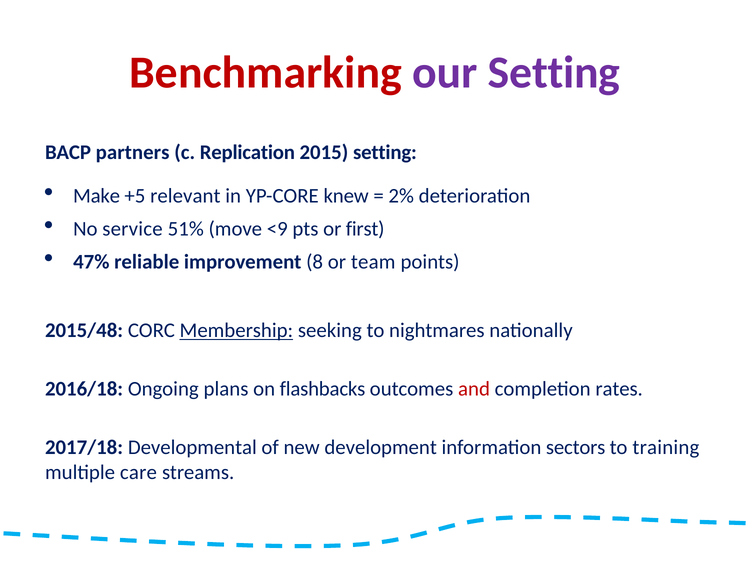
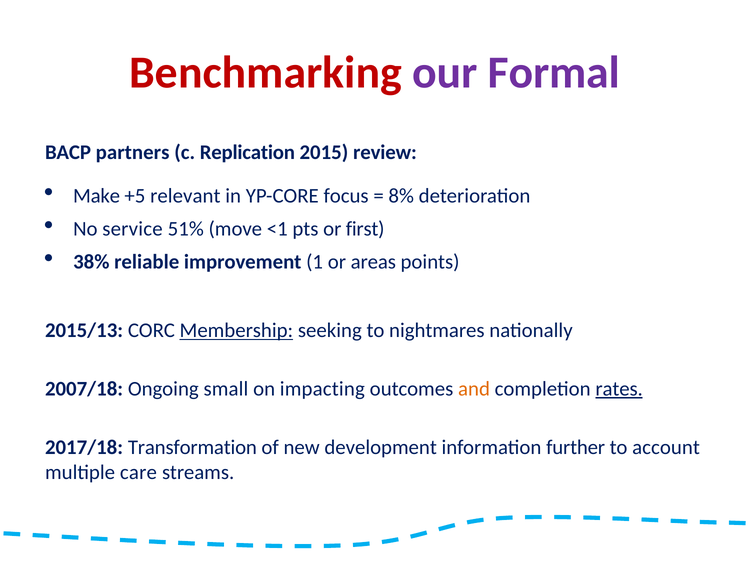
our Setting: Setting -> Formal (554, 73)
2015 setting: setting -> review (385, 153)
knew: knew -> focus (346, 196)
2%: 2% -> 8% (401, 196)
<9: <9 -> <1 (277, 229)
47%: 47% -> 38% (91, 262)
8: 8 -> 1 (315, 262)
team: team -> areas (373, 262)
2015/48: 2015/48 -> 2015/13 (84, 331)
2016/18: 2016/18 -> 2007/18 (84, 389)
plans: plans -> small (226, 389)
flashbacks: flashbacks -> impacting (322, 389)
and colour: red -> orange (474, 389)
rates underline: none -> present (619, 389)
Developmental: Developmental -> Transformation (192, 448)
sectors: sectors -> further (576, 448)
training: training -> account (666, 448)
